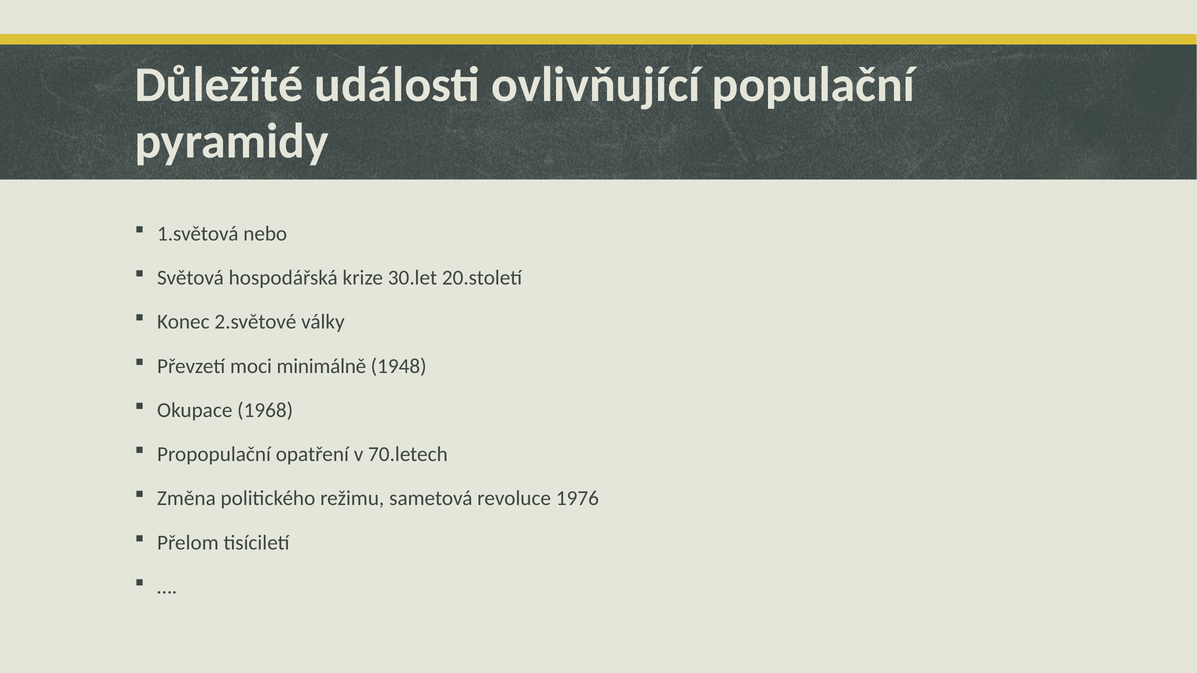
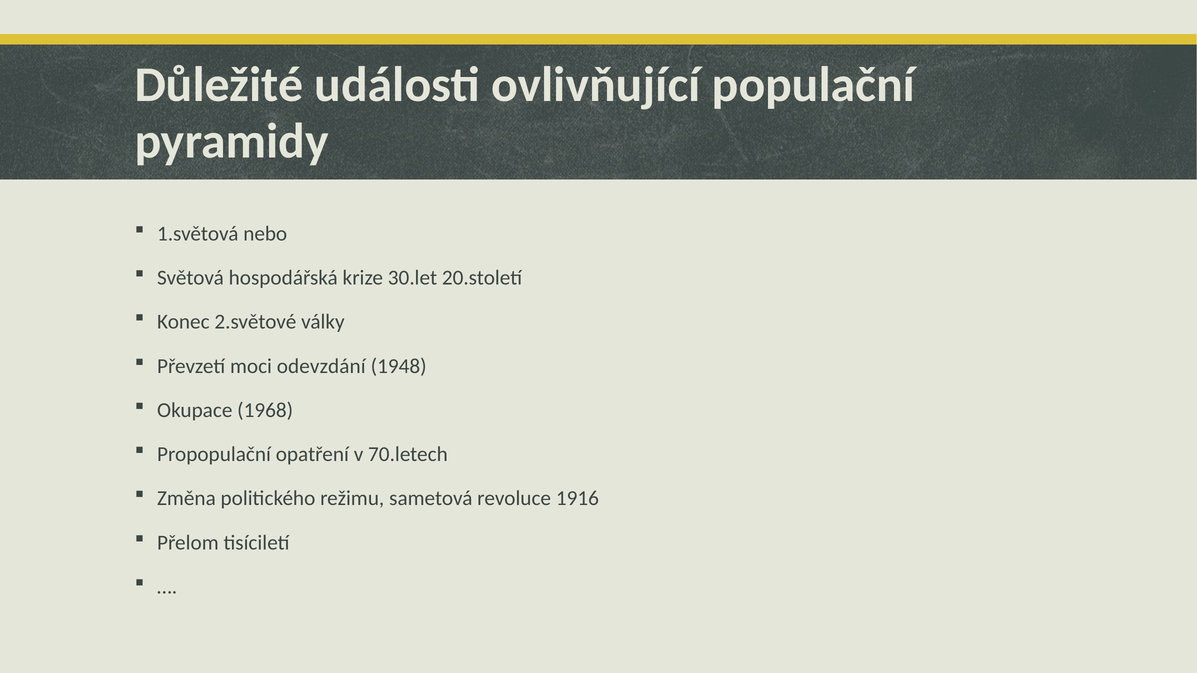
minimálně: minimálně -> odevzdání (321, 366)
1976: 1976 -> 1916 (577, 499)
